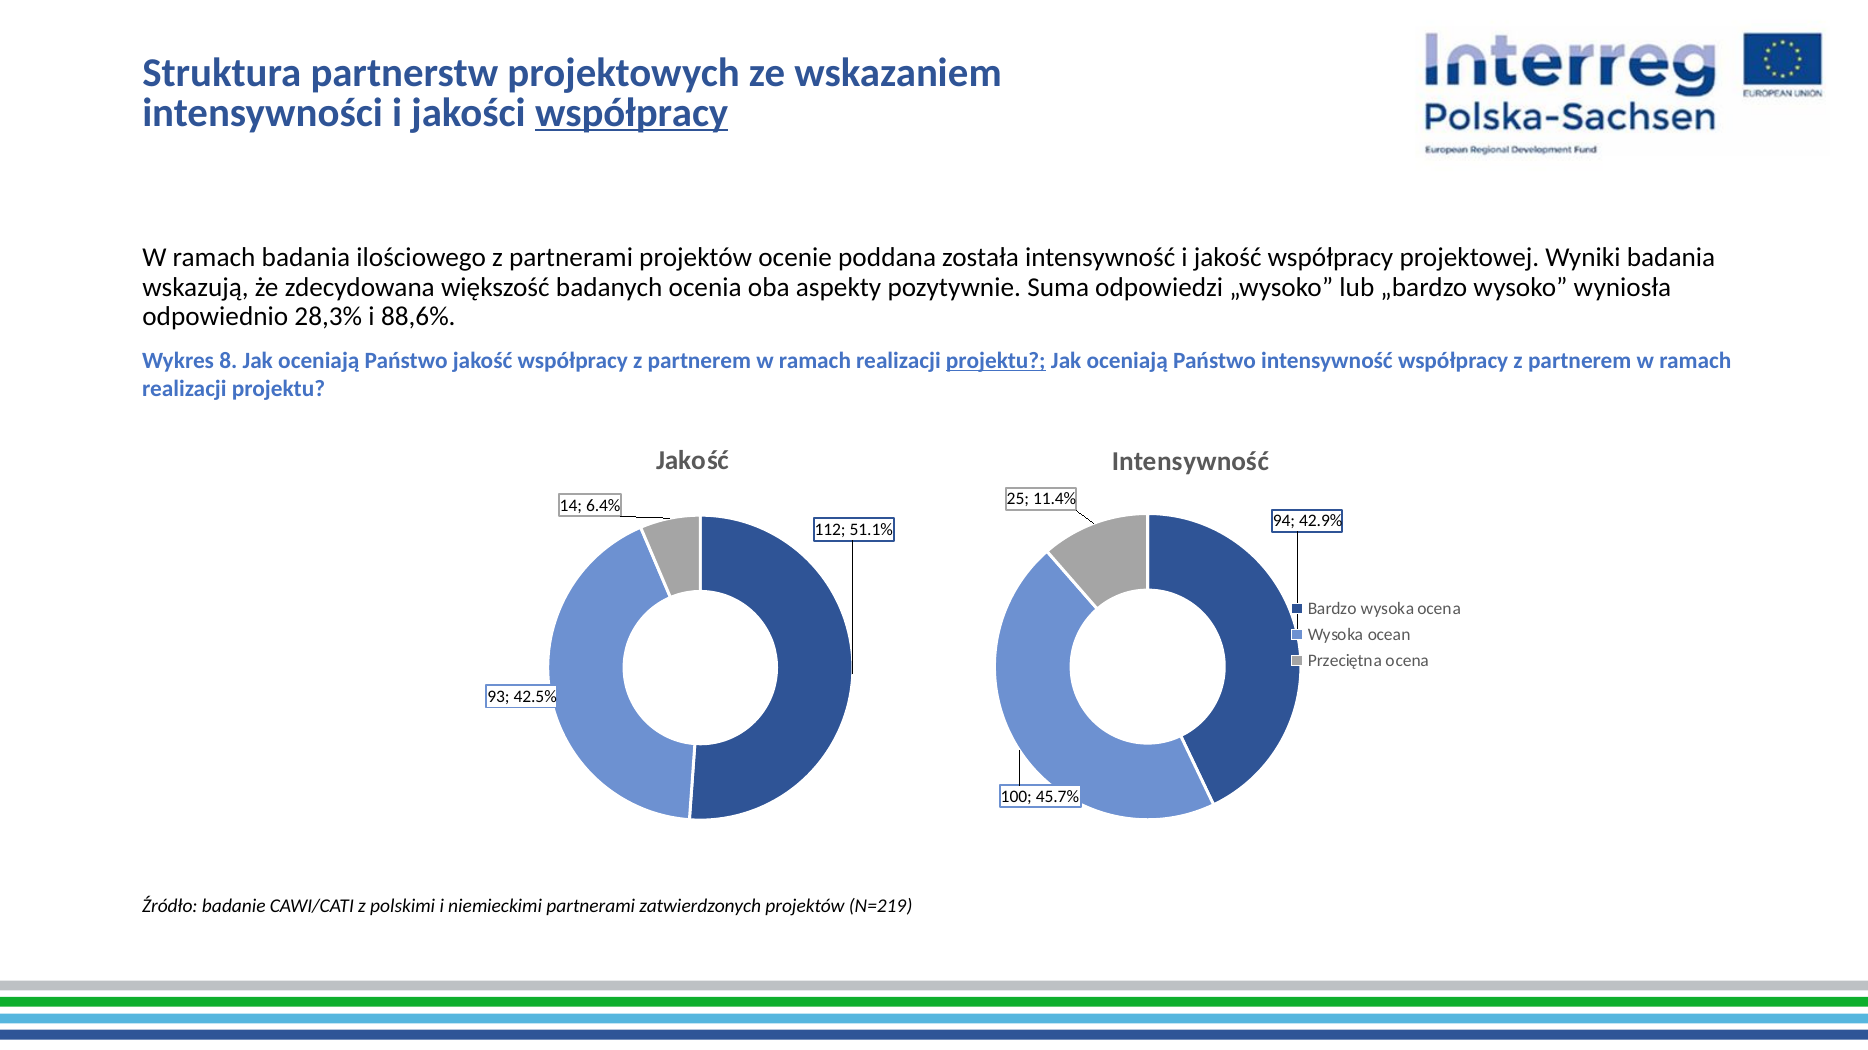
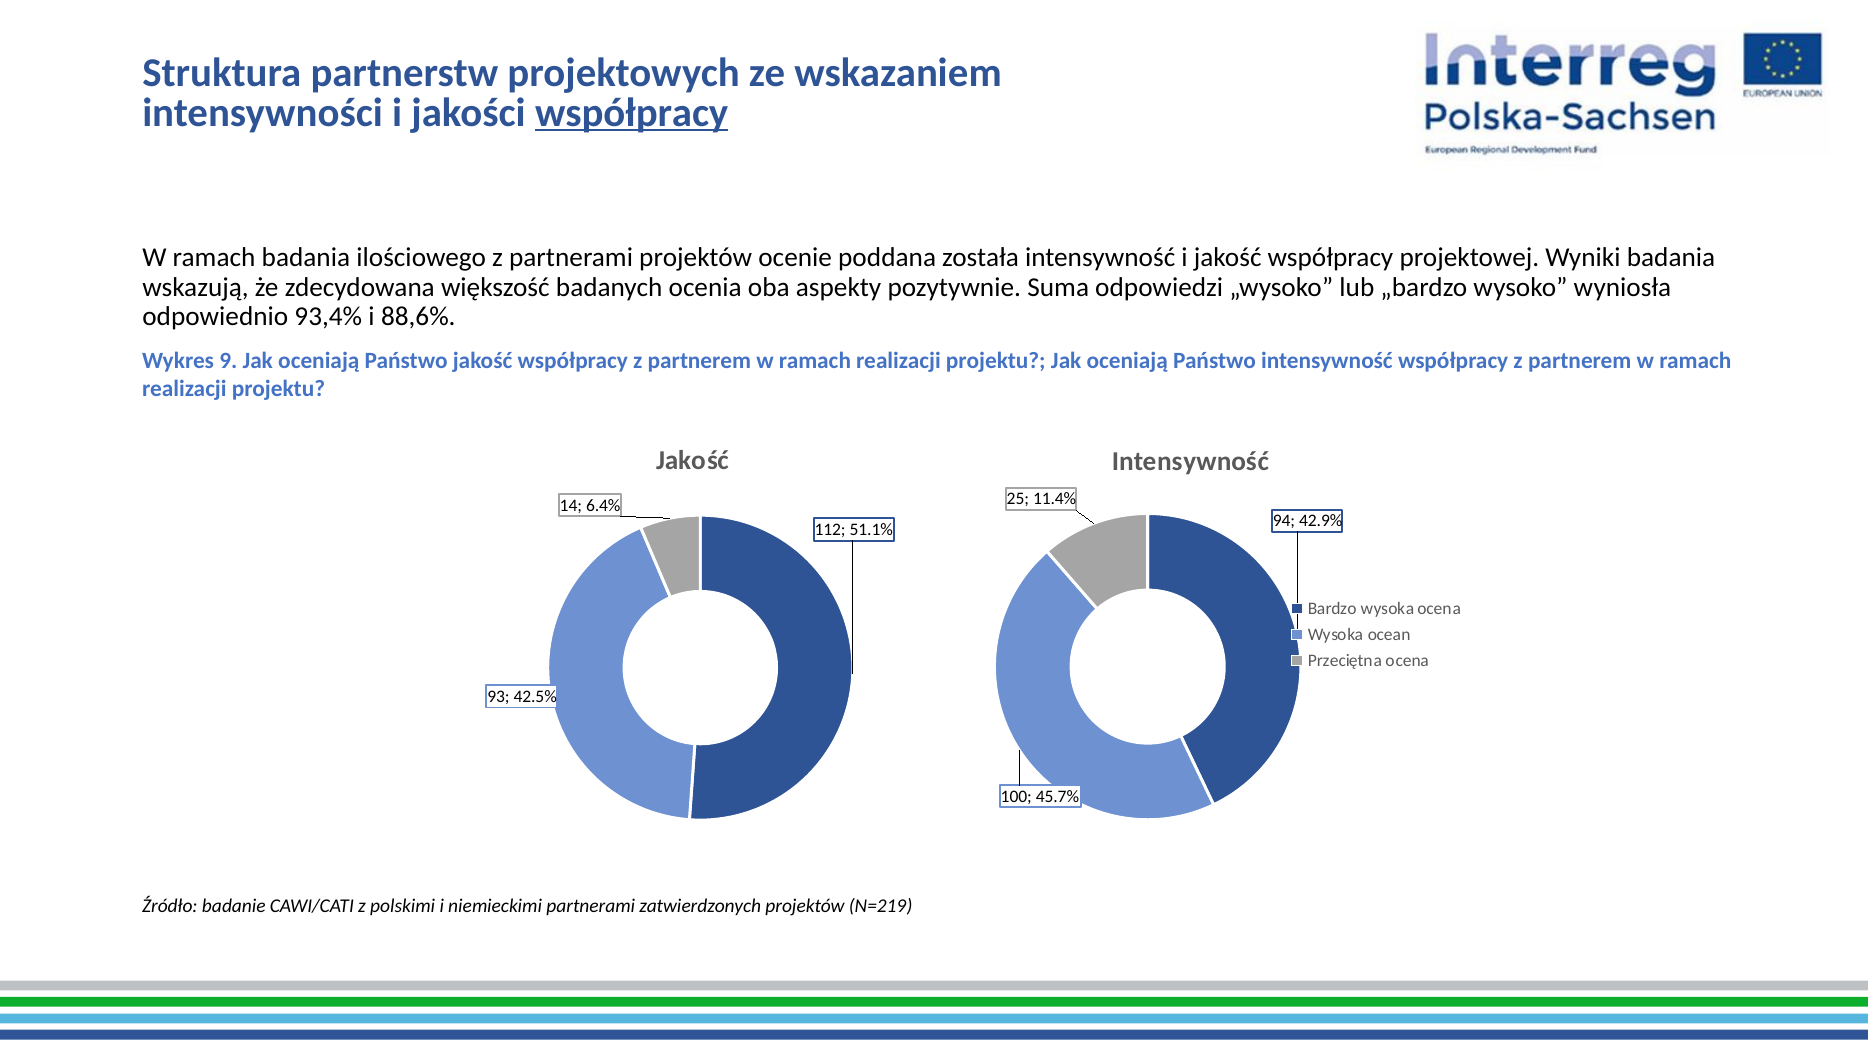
28,3%: 28,3% -> 93,4% (328, 317)
8: 8 -> 9 (228, 361)
projektu underline: present -> none (996, 361)
